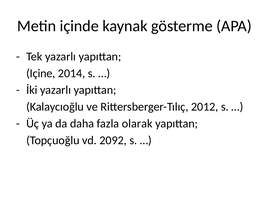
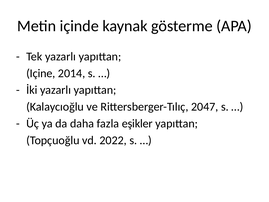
2012: 2012 -> 2047 (205, 107)
olarak: olarak -> eşikler (137, 123)
2092: 2092 -> 2022 (113, 140)
